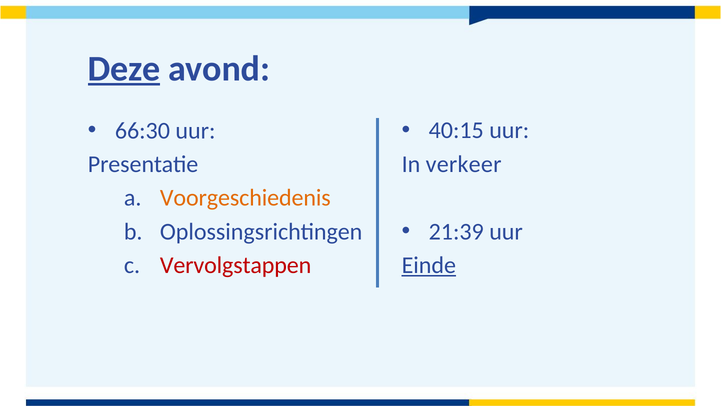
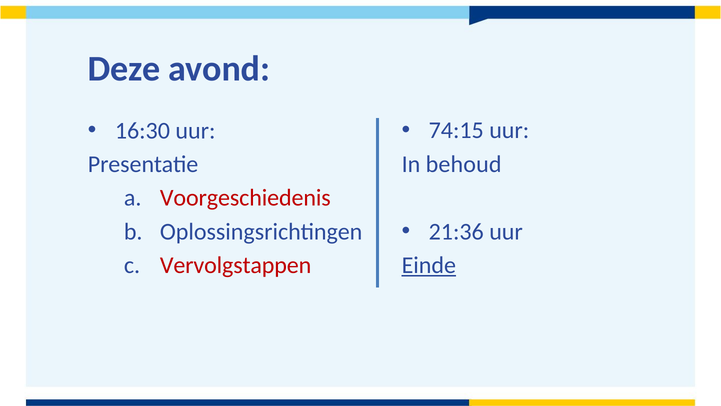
Deze underline: present -> none (124, 69)
40:15: 40:15 -> 74:15 (456, 130)
66:30: 66:30 -> 16:30 (142, 131)
verkeer: verkeer -> behoud (464, 164)
Voorgeschiedenis colour: orange -> red (245, 198)
21:39: 21:39 -> 21:36 (456, 231)
